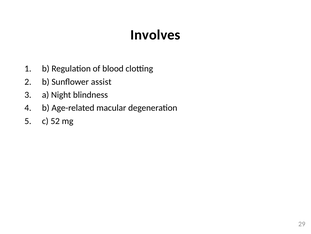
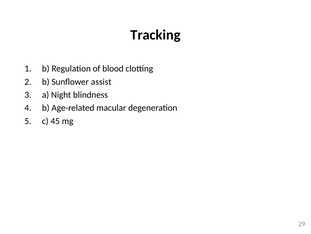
Involves: Involves -> Tracking (155, 35)
52: 52 -> 45 (55, 121)
